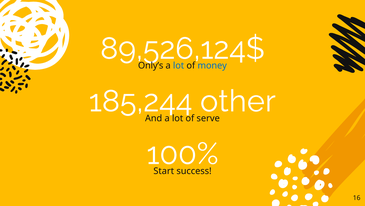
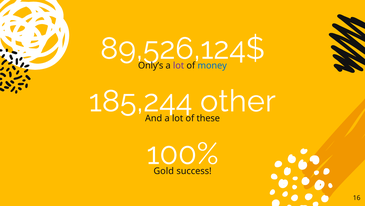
lot colour: blue -> purple (179, 65)
serve: serve -> these (208, 118)
Start: Start -> Gold (164, 170)
